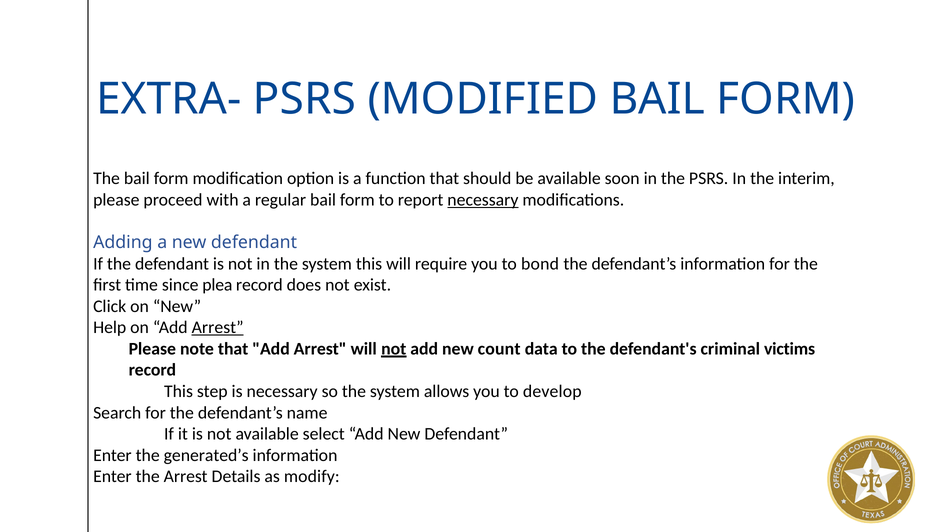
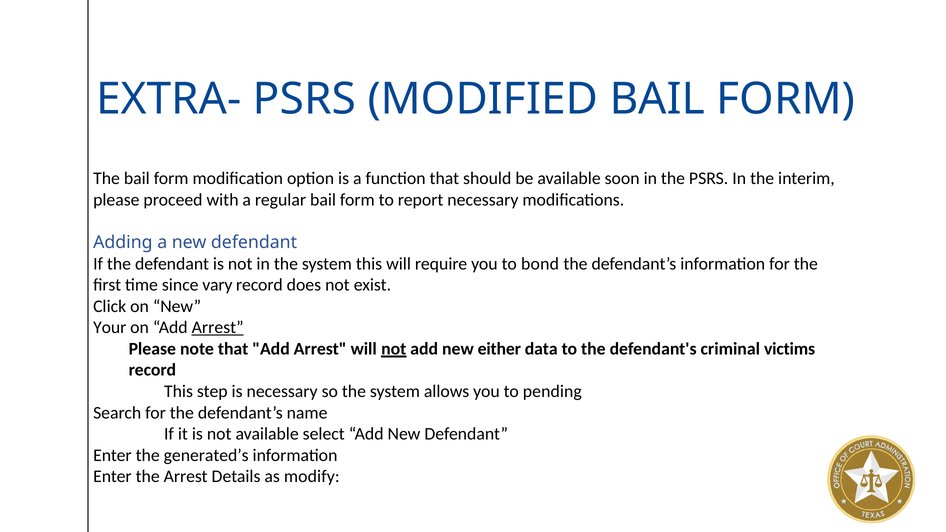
necessary underline: present -> none (483, 200)
plea: plea -> vary (217, 285)
Help: Help -> Your (110, 328)
count: count -> either (499, 349)
develop: develop -> pending (552, 391)
